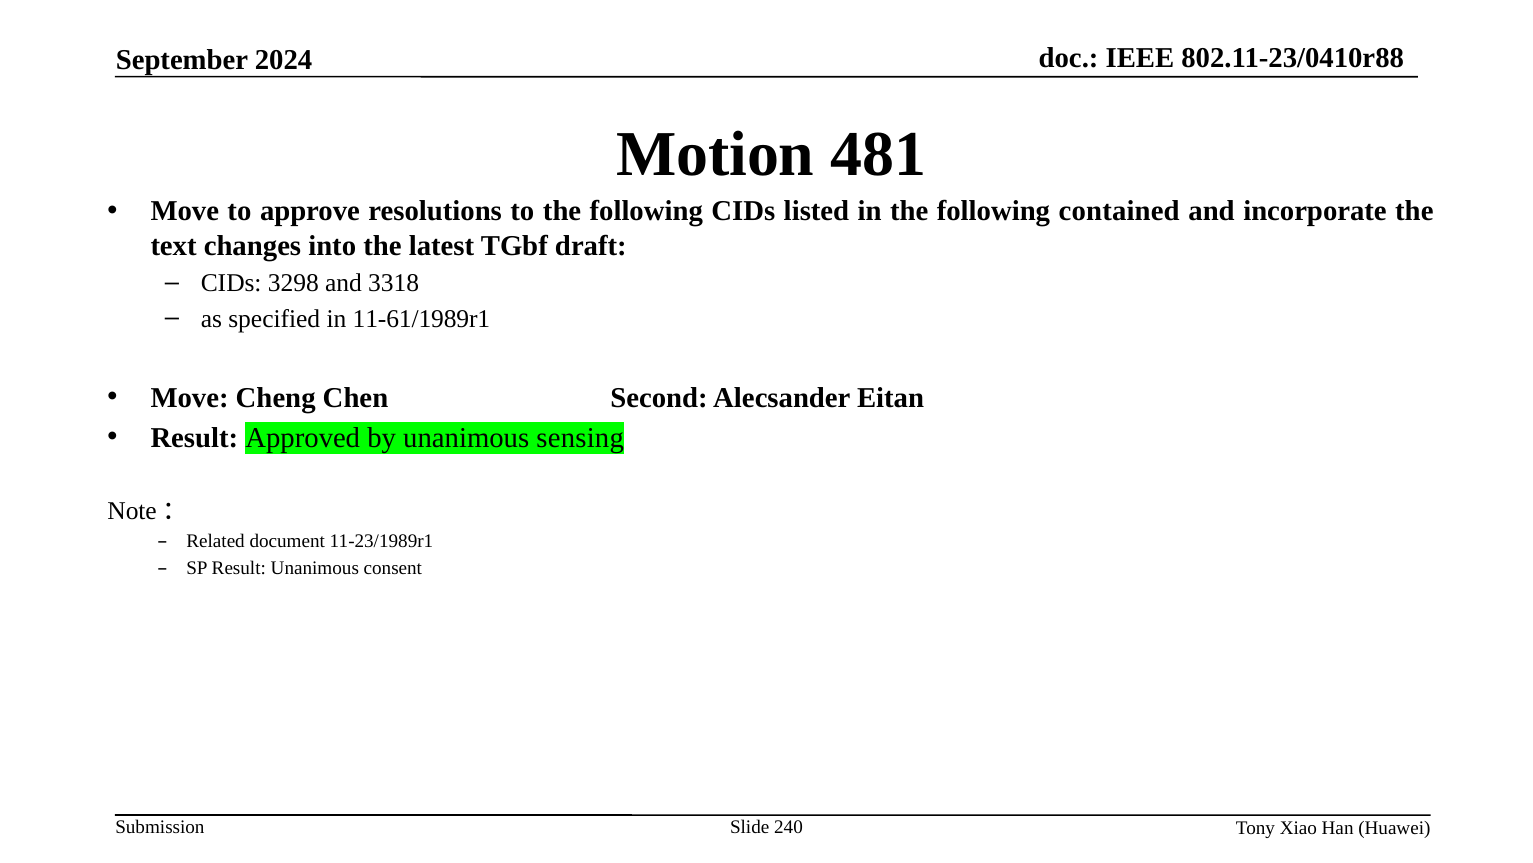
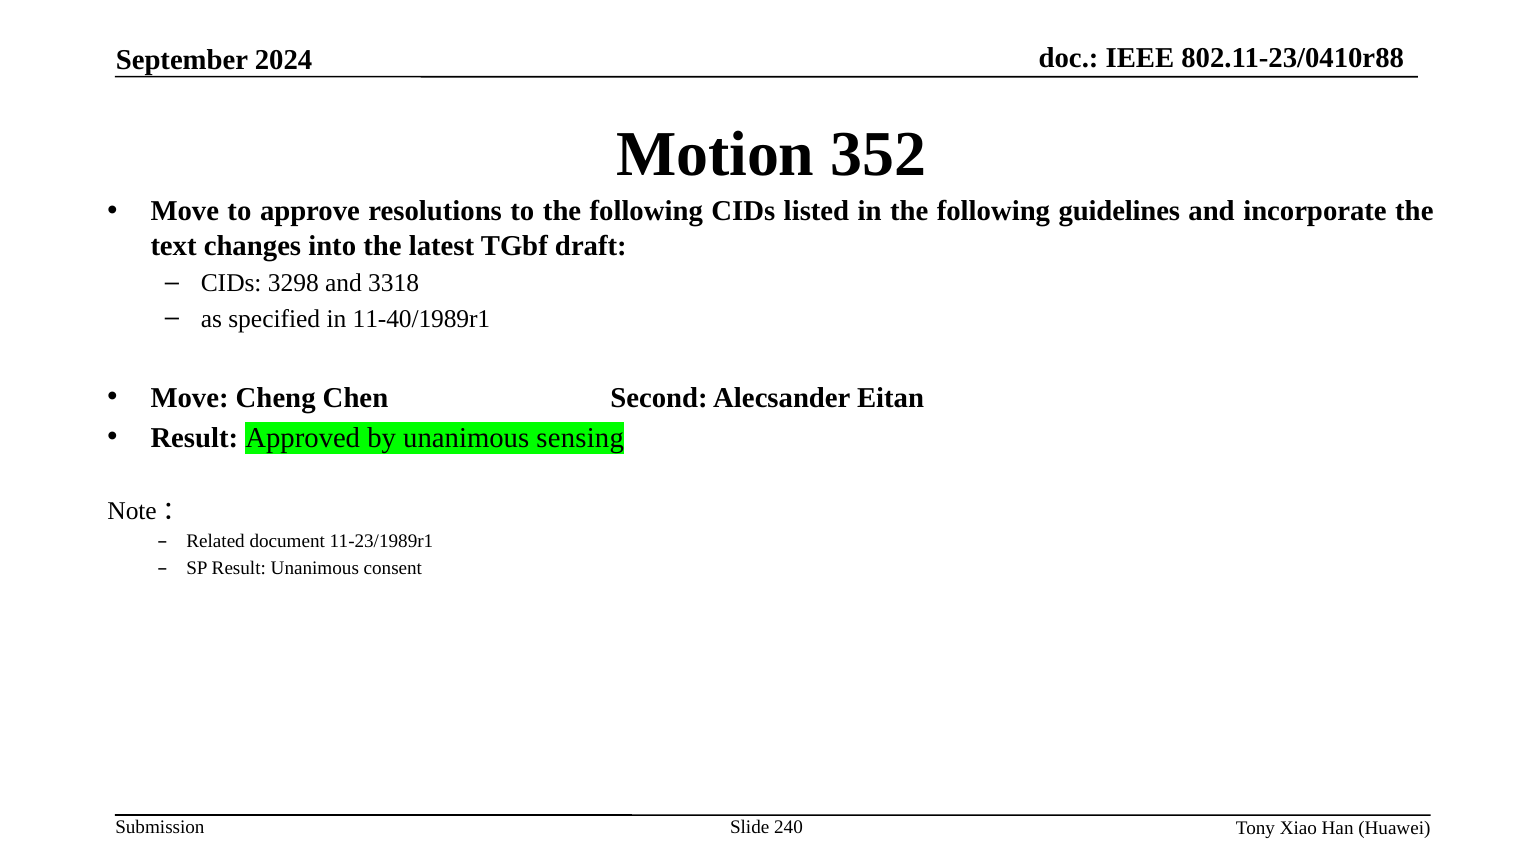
481: 481 -> 352 (878, 154)
contained: contained -> guidelines (1119, 211)
11-61/1989r1: 11-61/1989r1 -> 11-40/1989r1 (421, 319)
